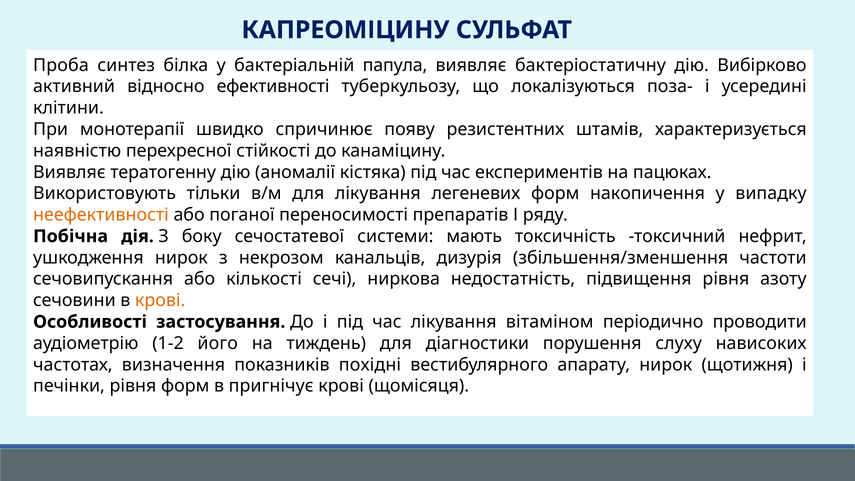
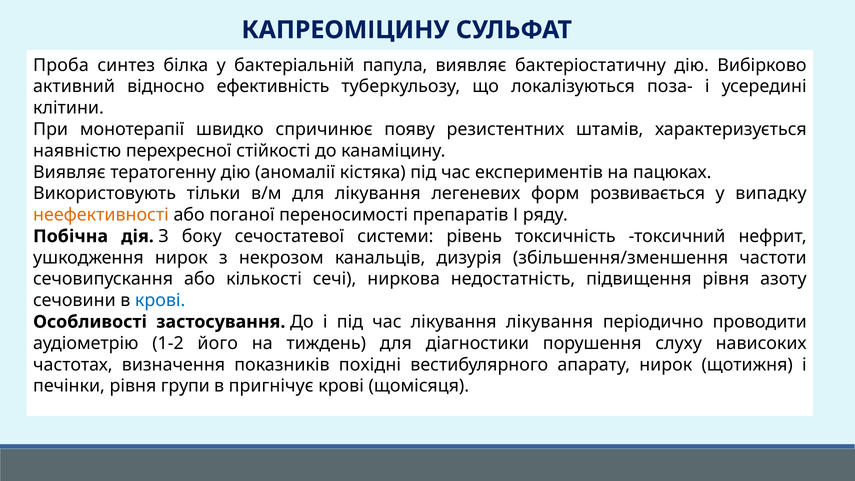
ефективності: ефективності -> ефективність (273, 87)
накопичення: накопичення -> розвивається (648, 194)
мають: мають -> рівень (474, 236)
крові colour: orange -> blue (160, 300)
лікування вітаміном: вітаміном -> лікування (550, 322)
рівня форм: форм -> групи (185, 386)
